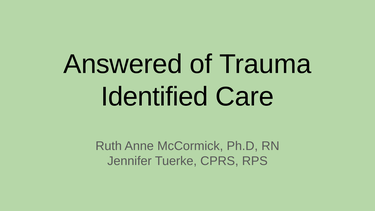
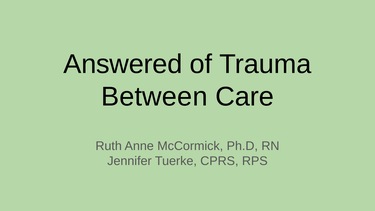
Identified: Identified -> Between (154, 97)
